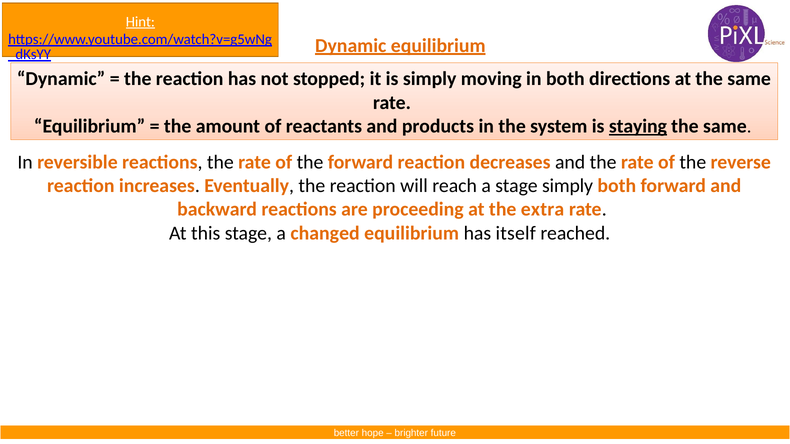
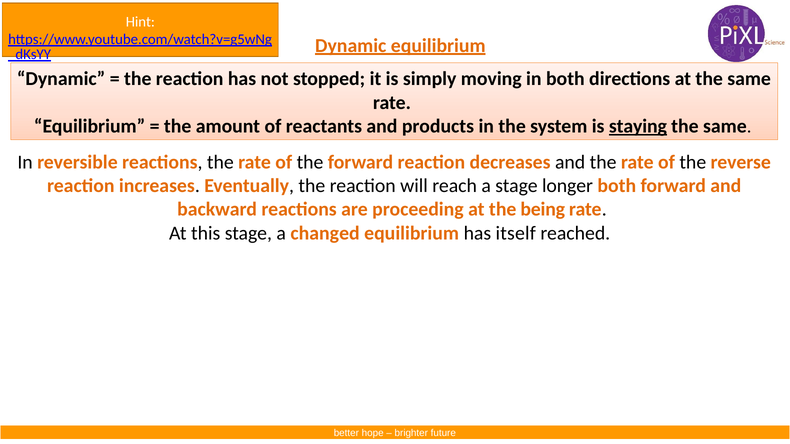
Hint underline: present -> none (140, 22)
stage simply: simply -> longer (567, 186)
extra: extra -> being (543, 210)
